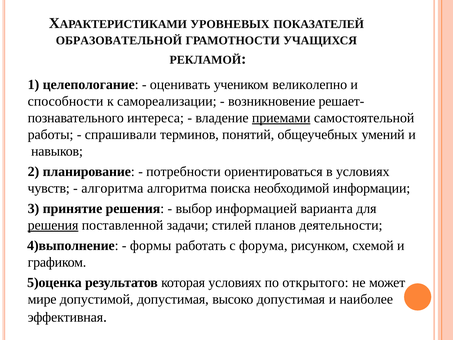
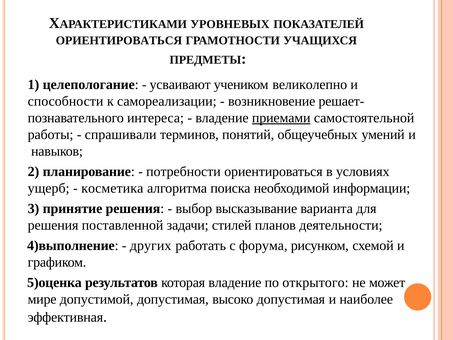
ОБРАЗОВАТЕЛЬНОЙ: ОБРАЗОВАТЕЛЬНОЙ -> ОРИЕНТИРОВАТЬСЯ (119, 40)
РЕКЛАМОЙ: РЕКЛАМОЙ -> ПРЕДМЕТЫ (205, 60)
оценивать: оценивать -> усваивают (180, 85)
чувств: чувств -> ущерб (49, 188)
алгоритма: алгоритма -> косметика (112, 188)
информацией: информацией -> высказывание (256, 208)
решения underline: present -> none (53, 225)
формы: формы -> других (151, 245)
которая условиях: условиях -> владение (235, 282)
